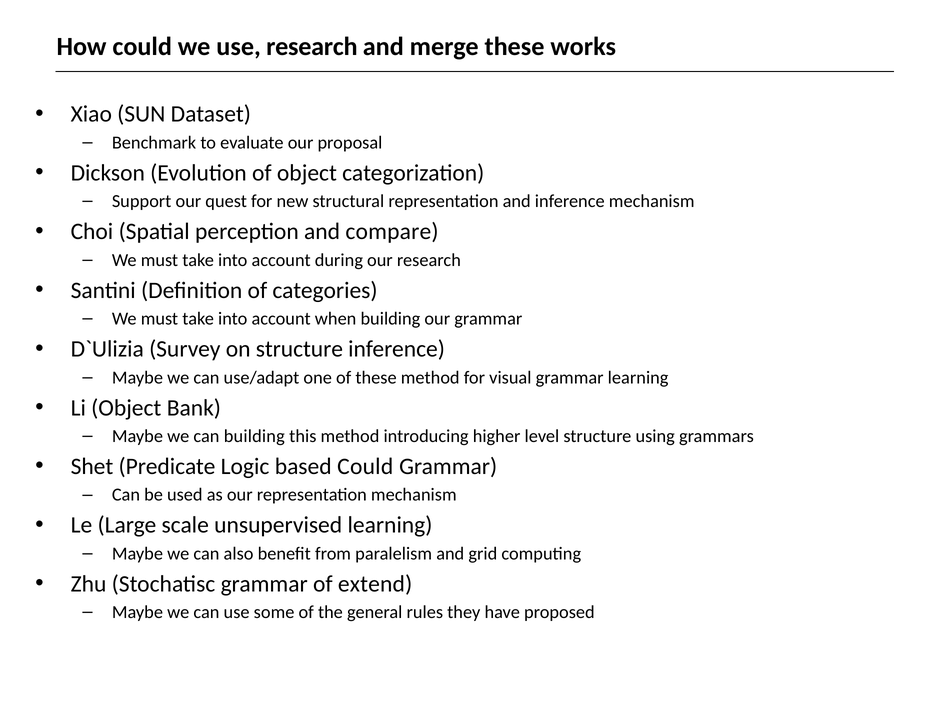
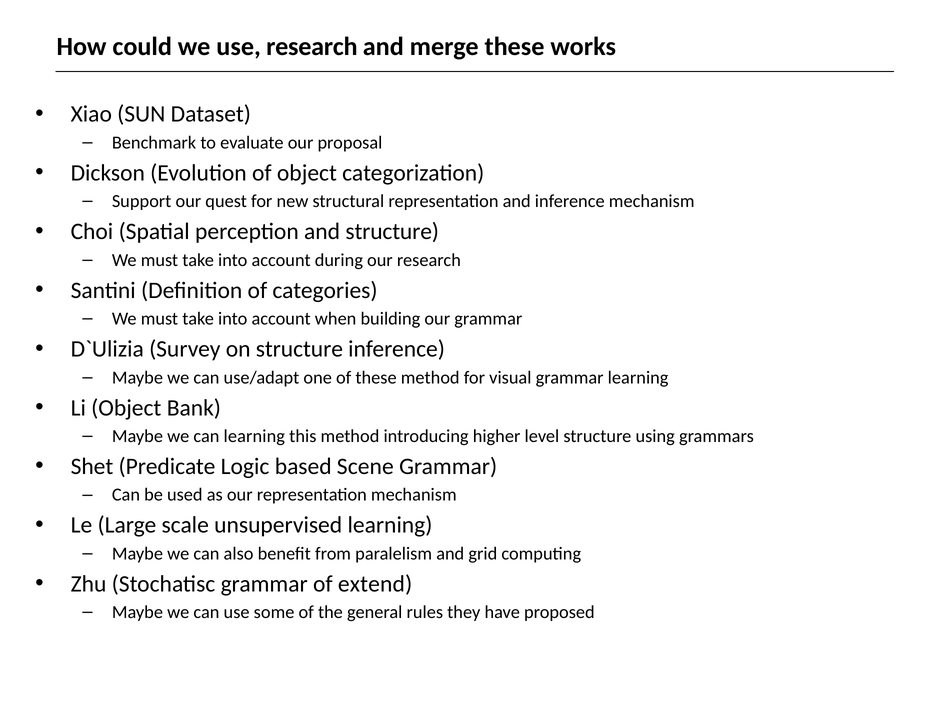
and compare: compare -> structure (392, 231)
can building: building -> learning (254, 436)
based Could: Could -> Scene (365, 466)
